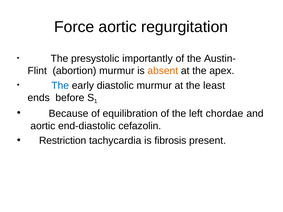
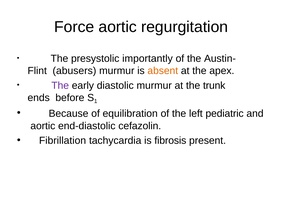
abortion: abortion -> abusers (74, 71)
The colour: blue -> purple (60, 86)
least: least -> trunk (214, 86)
chordae: chordae -> pediatric (225, 114)
Restriction: Restriction -> Fibrillation (63, 141)
